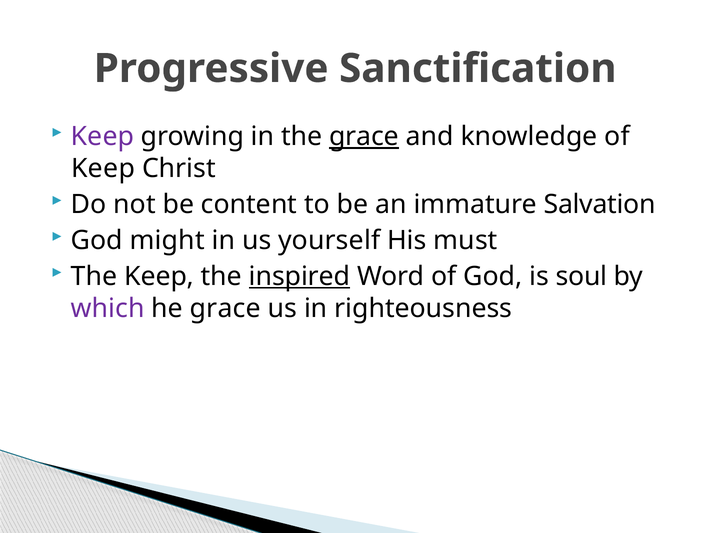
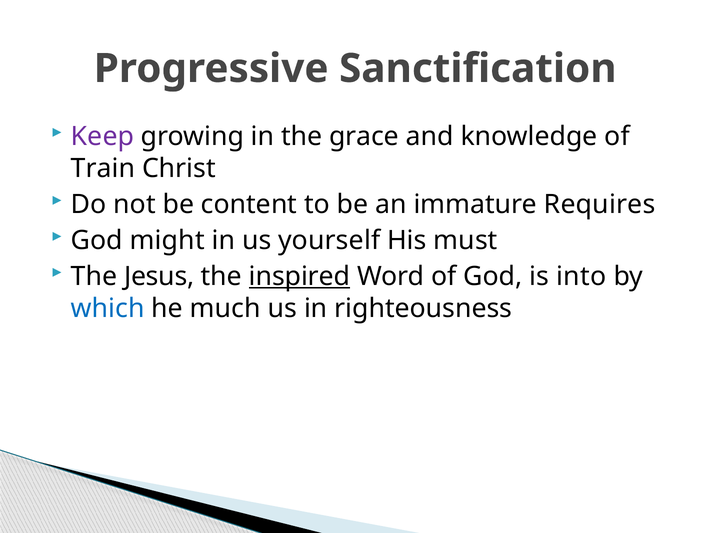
grace underline: present -> none (364, 137)
Keep: Keep -> Train (103, 169)
Salvation: Salvation -> Requires (600, 205)
The Keep: Keep -> Jesus (159, 276)
soul: soul -> into (581, 276)
which colour: purple -> blue (108, 309)
he grace: grace -> much (225, 309)
